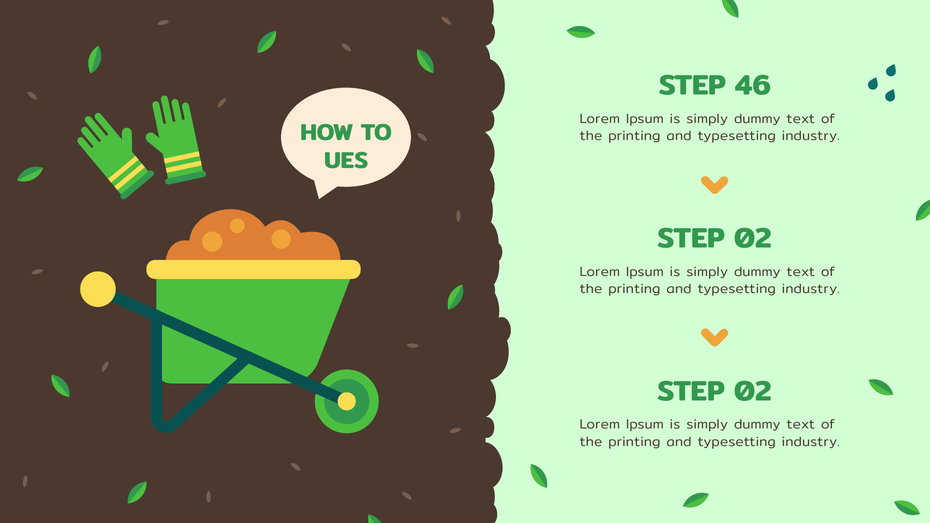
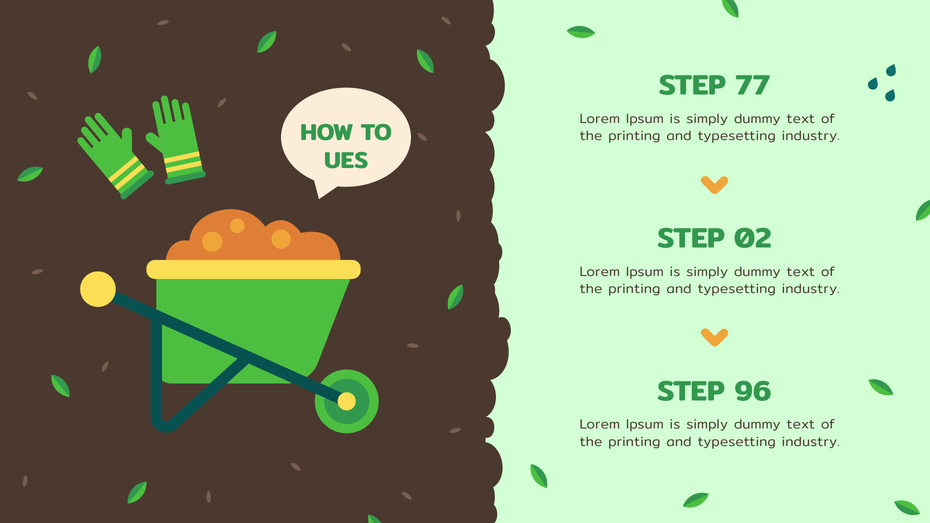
46: 46 -> 77 (753, 86)
02: 02 -> 96 (753, 391)
